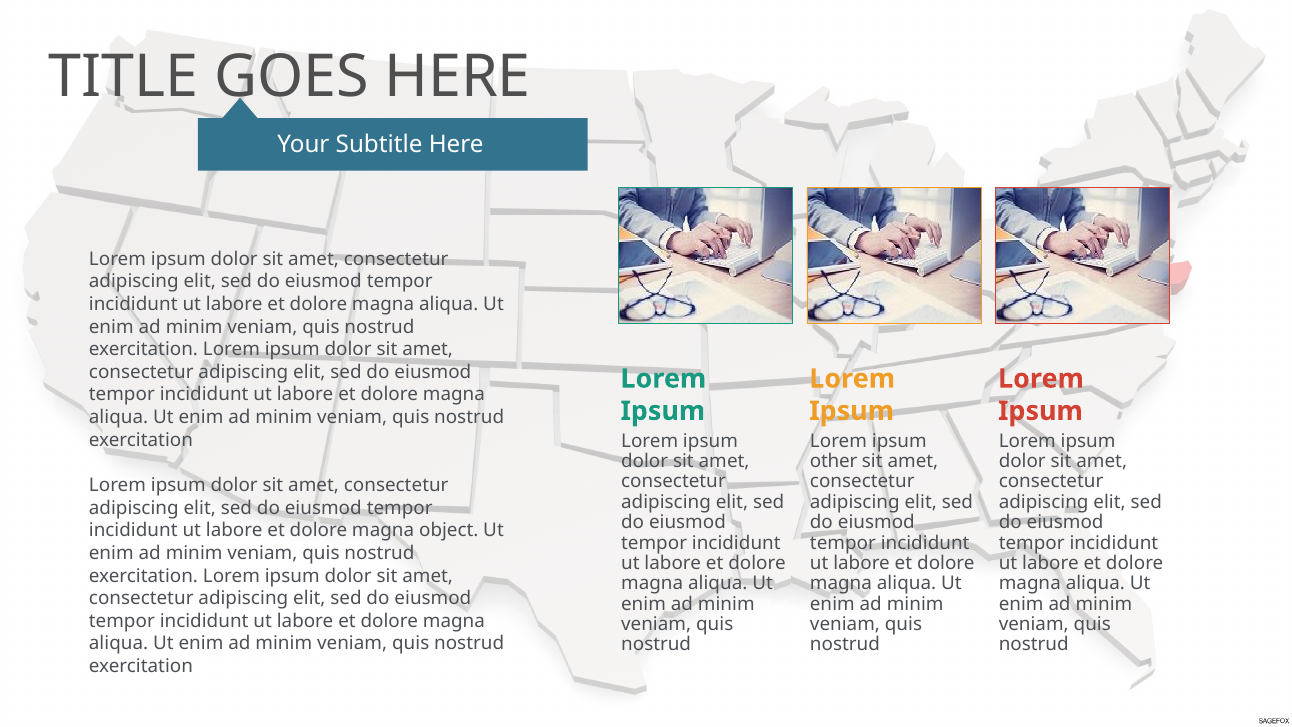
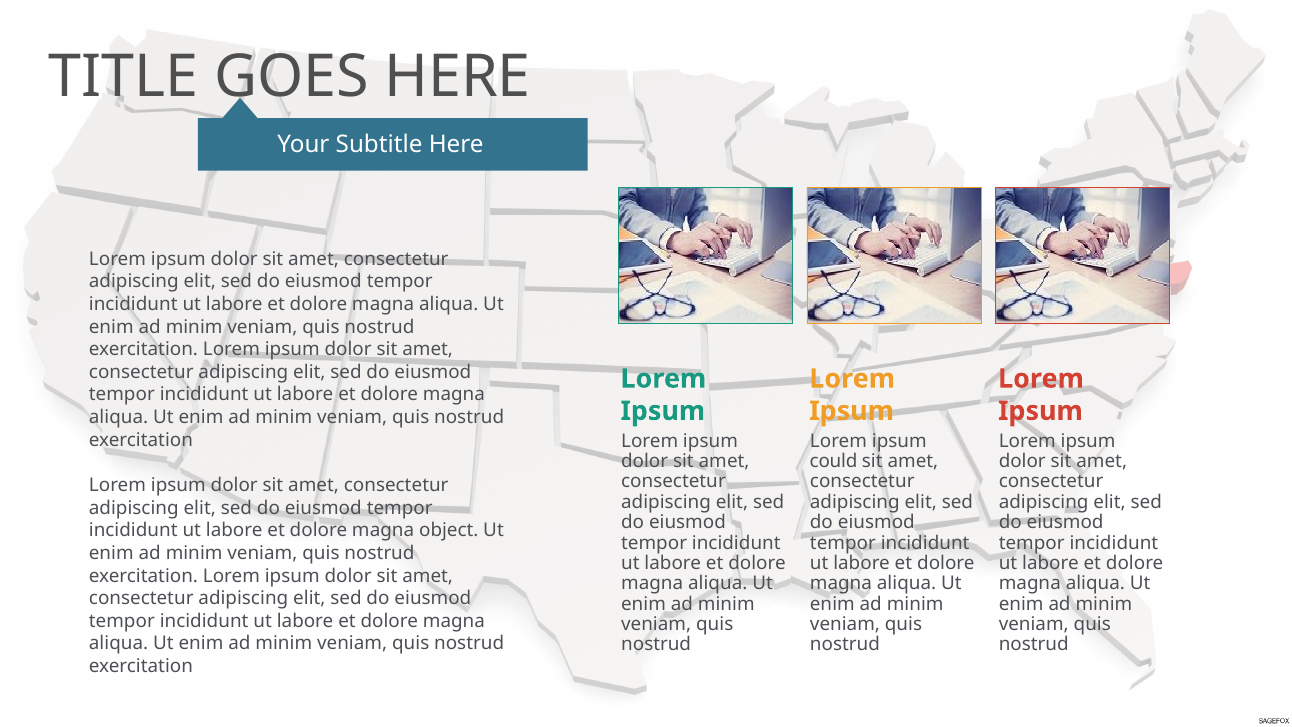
other: other -> could (834, 461)
